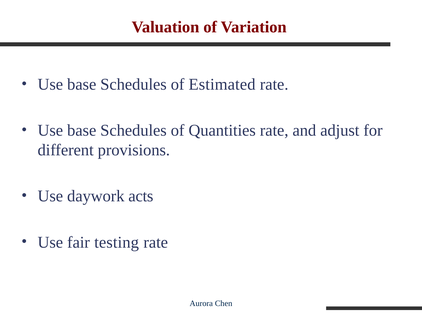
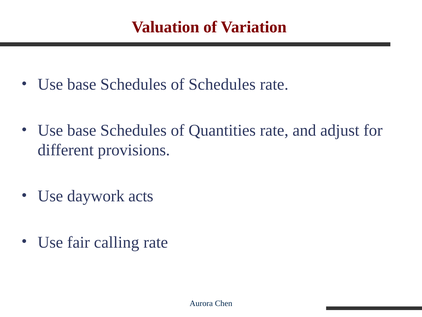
of Estimated: Estimated -> Schedules (222, 84)
testing: testing -> calling (117, 242)
